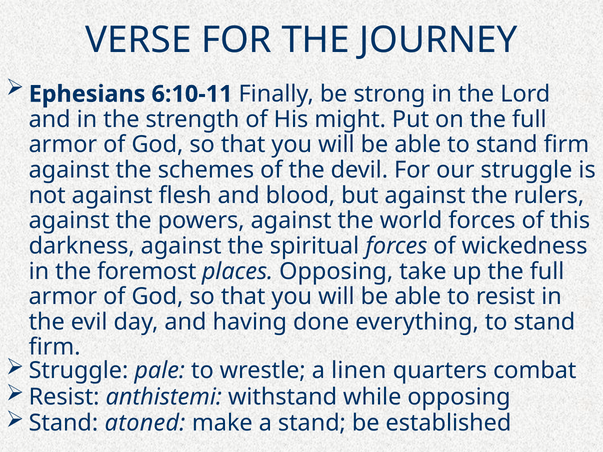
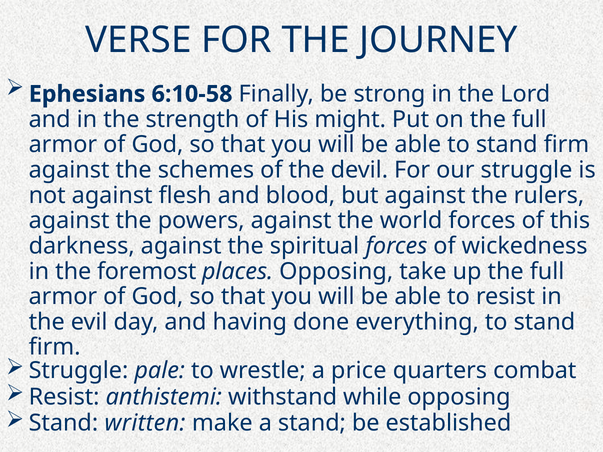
6:10-11: 6:10-11 -> 6:10-58 (192, 94)
linen: linen -> price (359, 371)
atoned: atoned -> written (145, 423)
